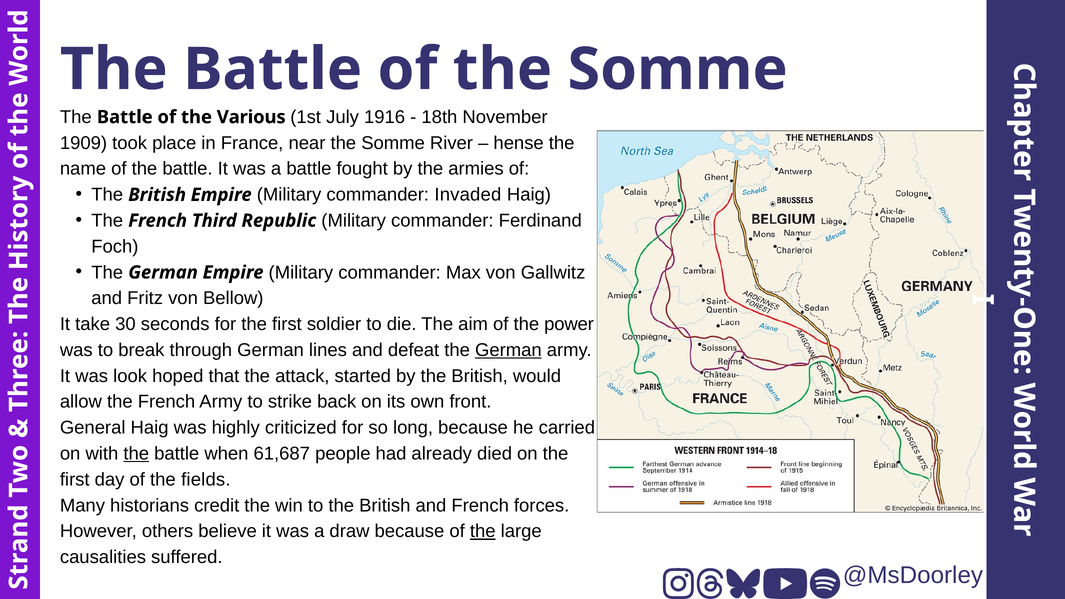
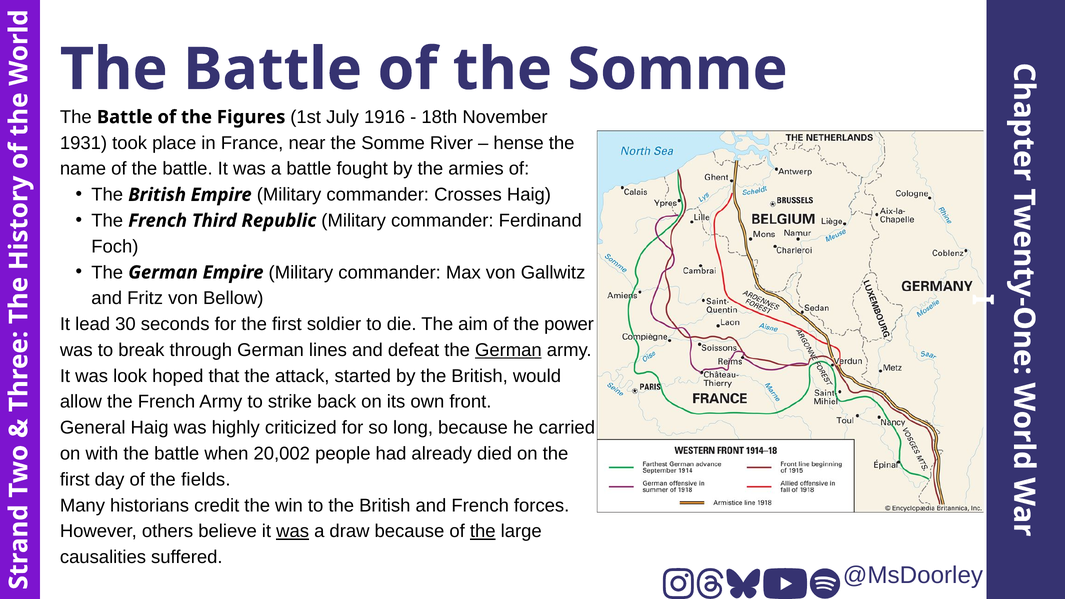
Various: Various -> Figures (251, 117)
1909: 1909 -> 1931 (83, 143)
Invaded: Invaded -> Crosses (468, 195)
take: take -> lead (93, 324)
the underline: present -> none (136, 454)
61,687: 61,687 -> 20,002 (282, 454)
was underline: none -> present (293, 531)
